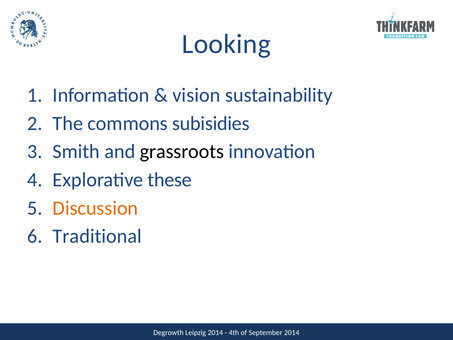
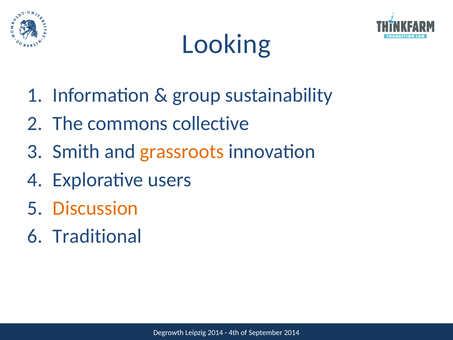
vision: vision -> group (197, 95)
subisidies: subisidies -> collective (211, 123)
grassroots colour: black -> orange (182, 151)
these: these -> users (170, 180)
